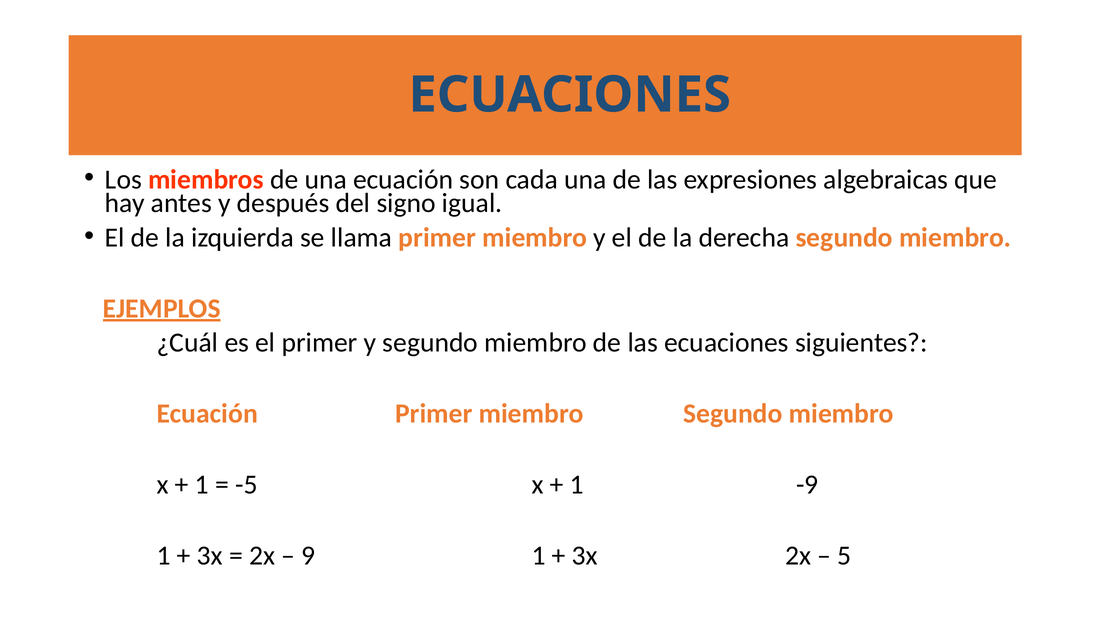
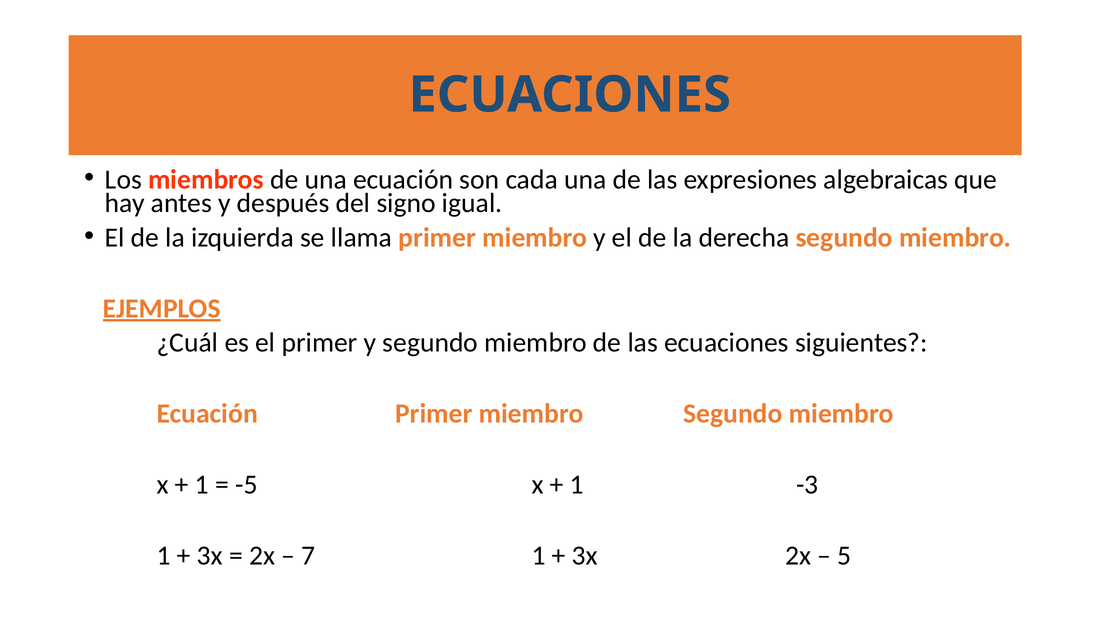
-9: -9 -> -3 (807, 485)
9: 9 -> 7 (308, 556)
